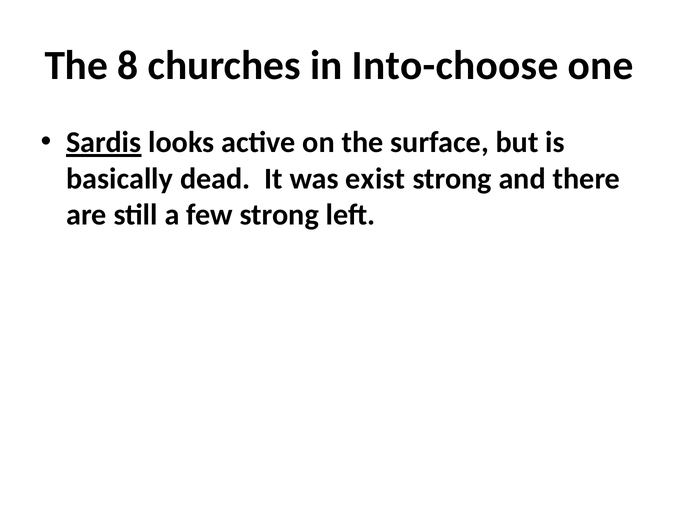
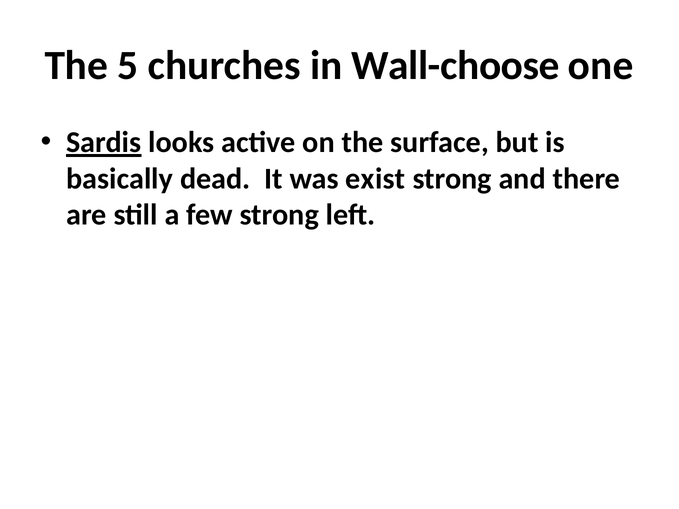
8: 8 -> 5 (128, 66)
Into-choose: Into-choose -> Wall-choose (456, 66)
